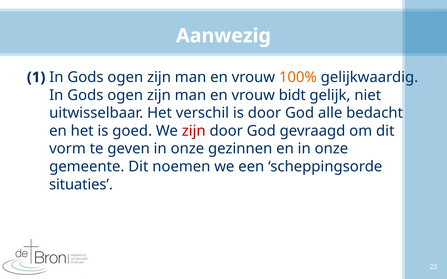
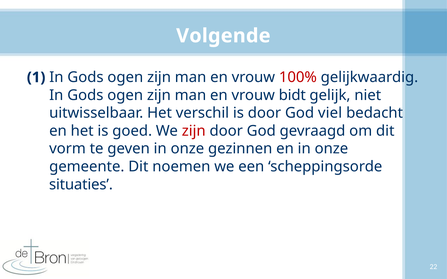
Aanwezig: Aanwezig -> Volgende (223, 36)
100% colour: orange -> red (298, 77)
alle: alle -> viel (330, 113)
